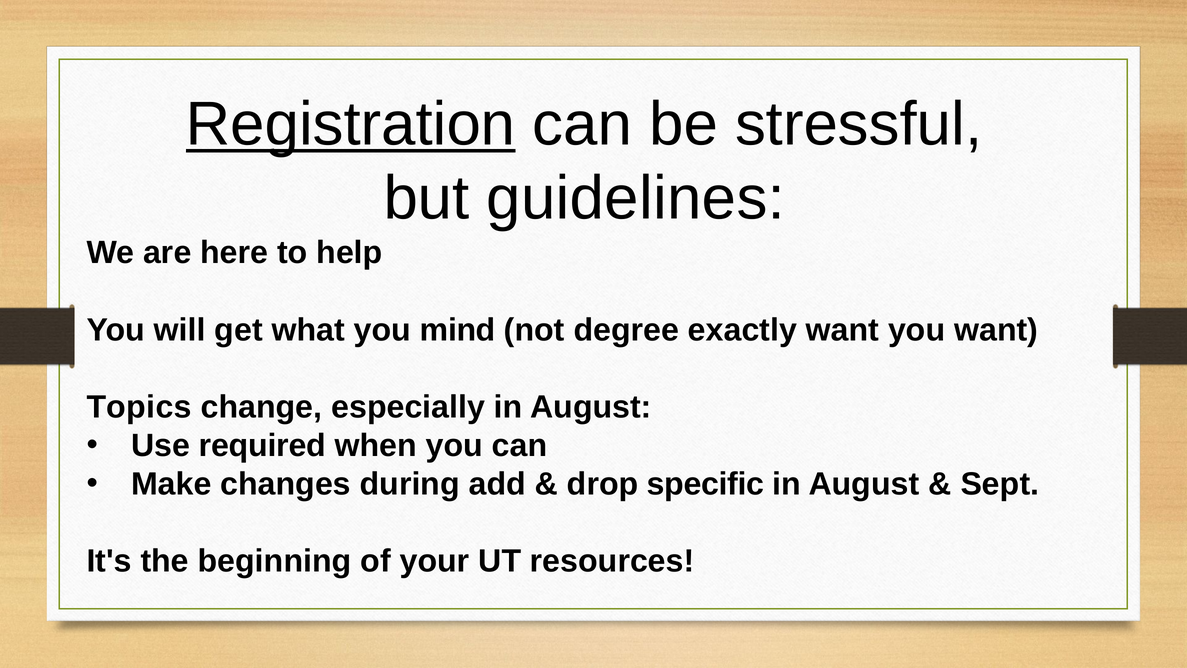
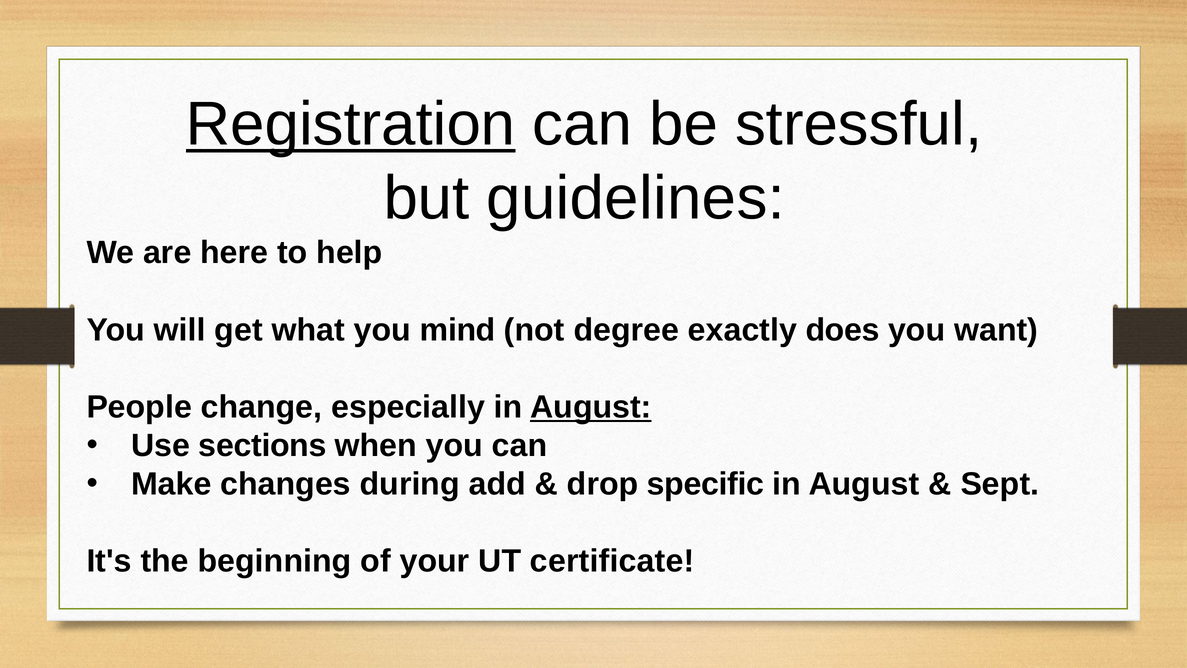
exactly want: want -> does (843, 330)
Topics: Topics -> People (139, 407)
August underline: none -> present (591, 407)
required: required -> sections (263, 445)
resources: resources -> certificate (612, 561)
